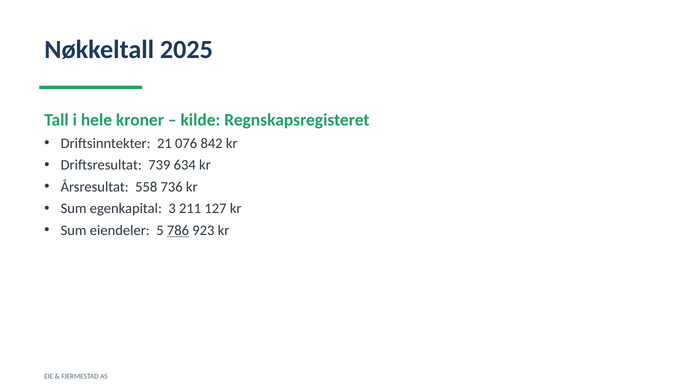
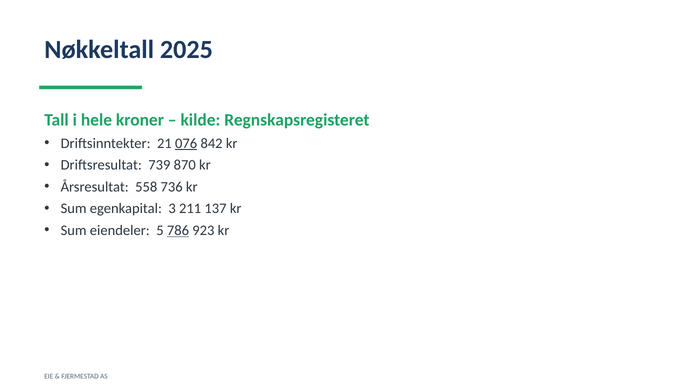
076 underline: none -> present (186, 143)
634: 634 -> 870 (185, 165)
127: 127 -> 137 (216, 209)
